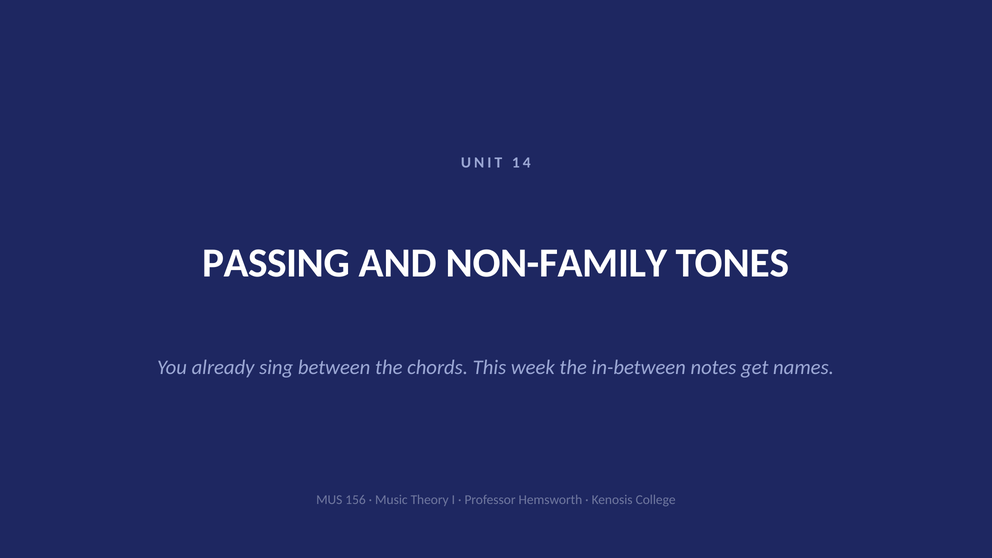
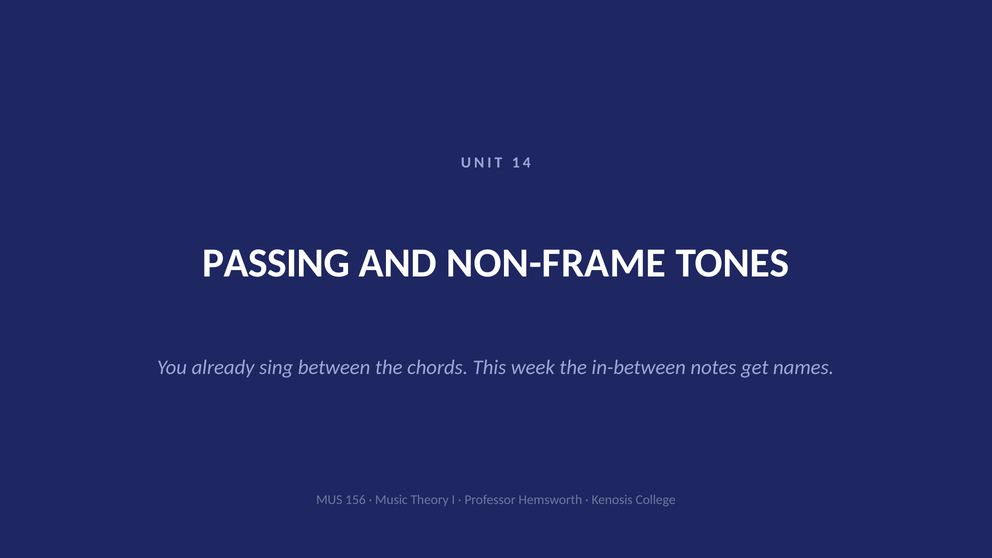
NON-FAMILY: NON-FAMILY -> NON-FRAME (556, 263)
